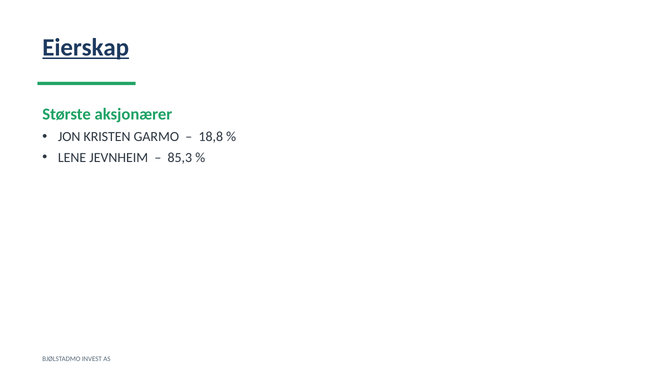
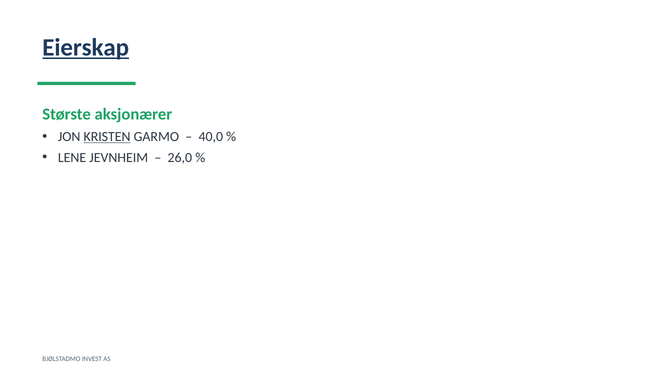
KRISTEN underline: none -> present (107, 137)
18,8: 18,8 -> 40,0 (211, 137)
85,3: 85,3 -> 26,0 (180, 158)
